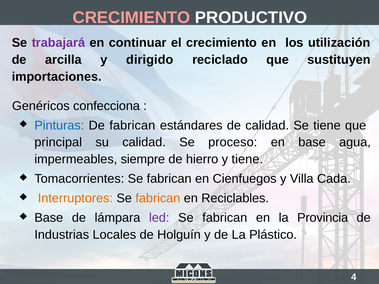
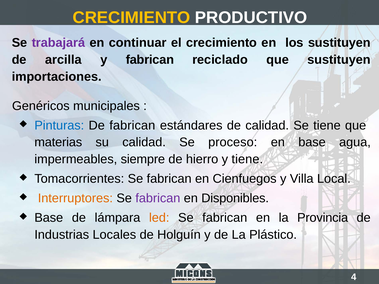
CRECIMIENTO colour: pink -> yellow (131, 17)
los utilización: utilización -> sustituyen (339, 43)
y dirigido: dirigido -> fabrican (150, 60)
confecciona: confecciona -> municipales (106, 106)
principal: principal -> materias (58, 142)
Cada: Cada -> Local (334, 179)
fabrican colour: orange -> purple (158, 198)
Reciclables: Reciclables -> Disponibles (235, 198)
led colour: purple -> orange (159, 218)
